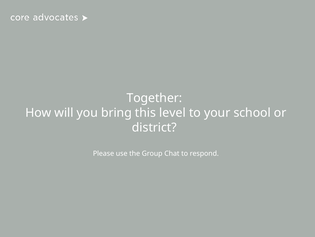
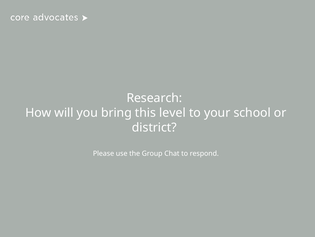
Together: Together -> Research (154, 98)
